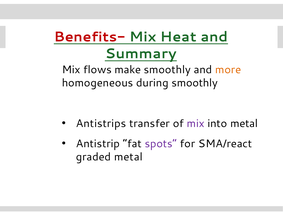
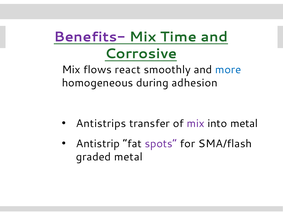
Benefits- colour: red -> purple (90, 37)
Heat: Heat -> Time (178, 37)
Summary: Summary -> Corrosive (141, 54)
make: make -> react (128, 70)
more colour: orange -> blue (228, 70)
during smoothly: smoothly -> adhesion (195, 83)
SMA/react: SMA/react -> SMA/flash (225, 144)
